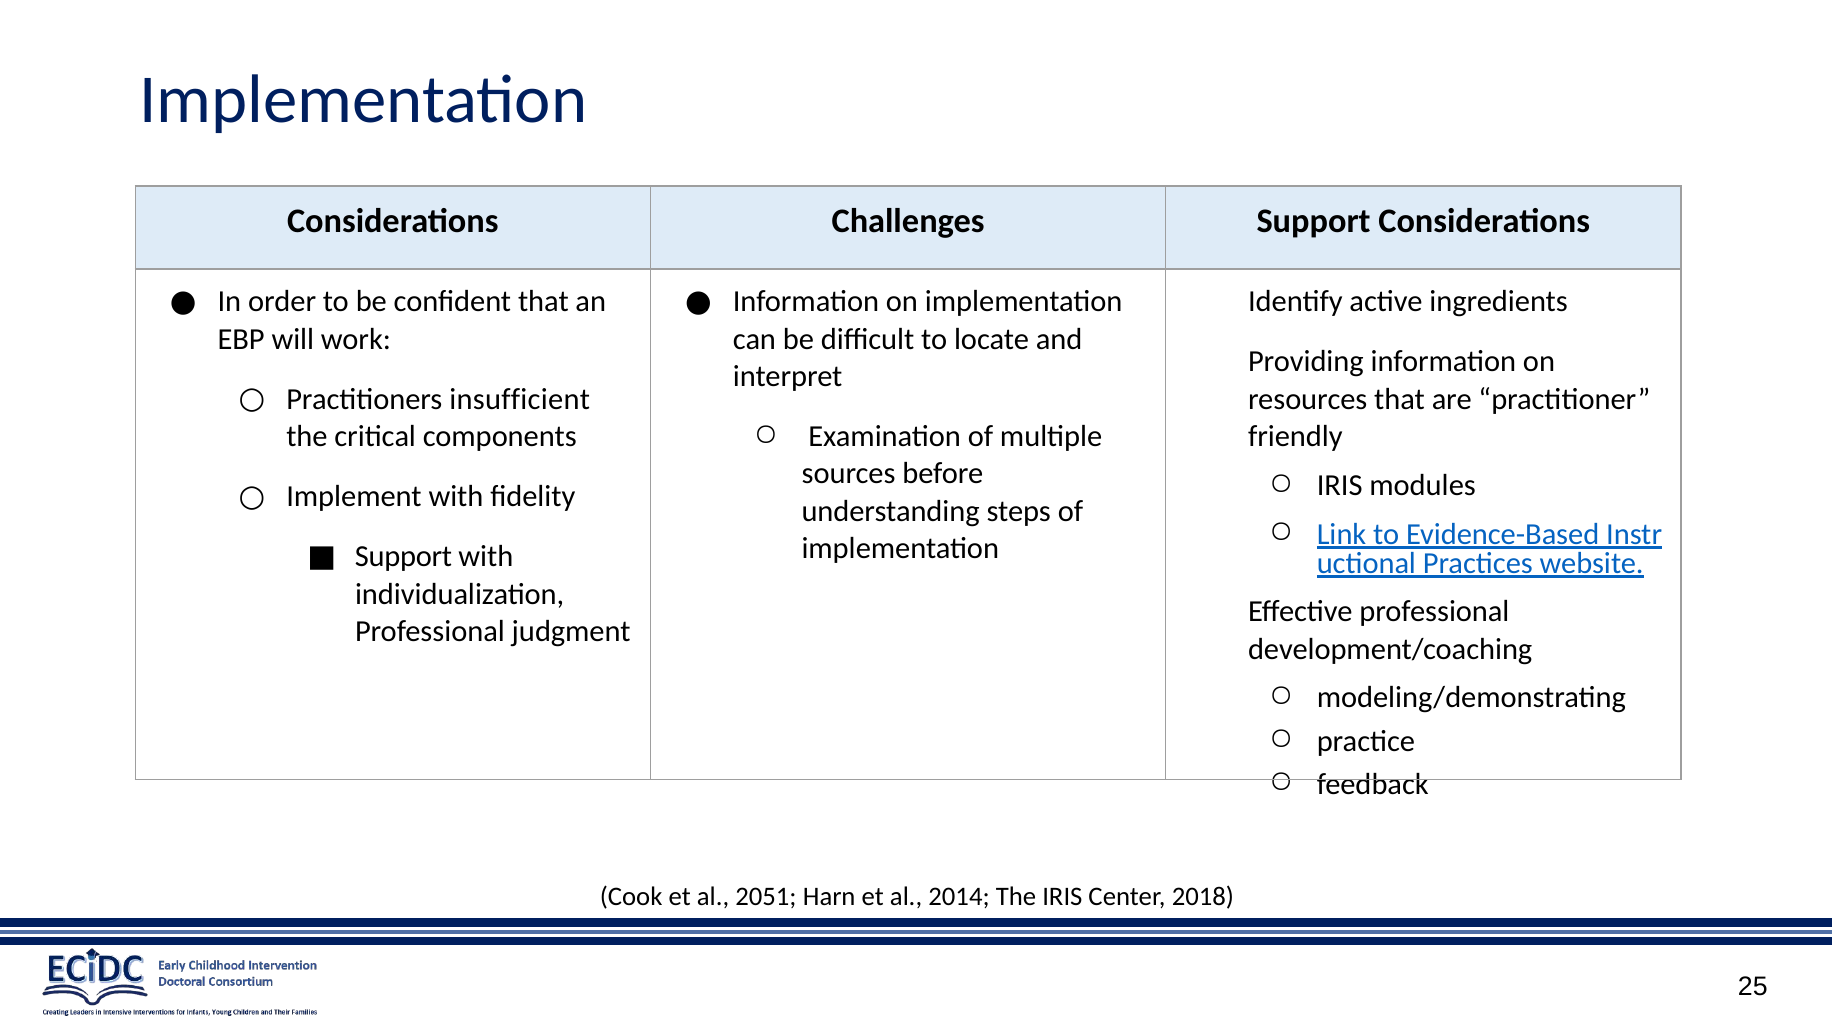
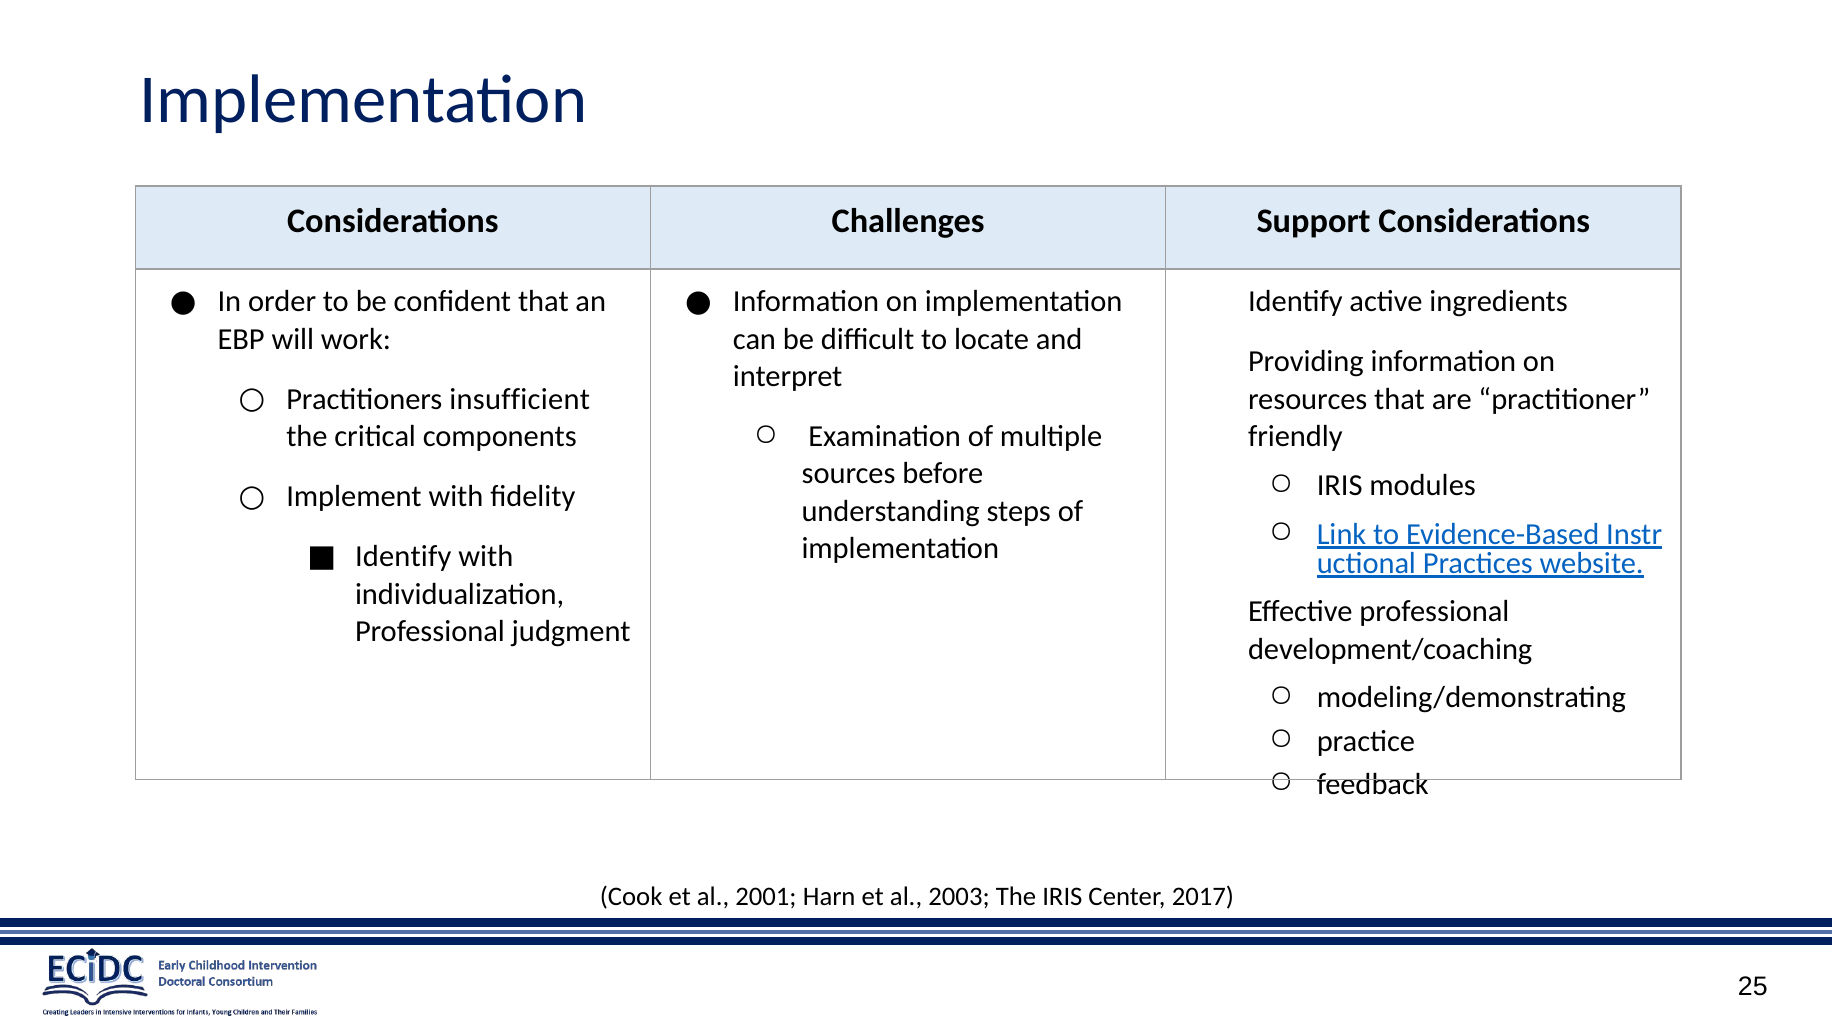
Support: Support -> Identify (403, 557)
2051: 2051 -> 2001 (766, 897)
2014: 2014 -> 2003 (959, 897)
2018: 2018 -> 2017 (1203, 897)
